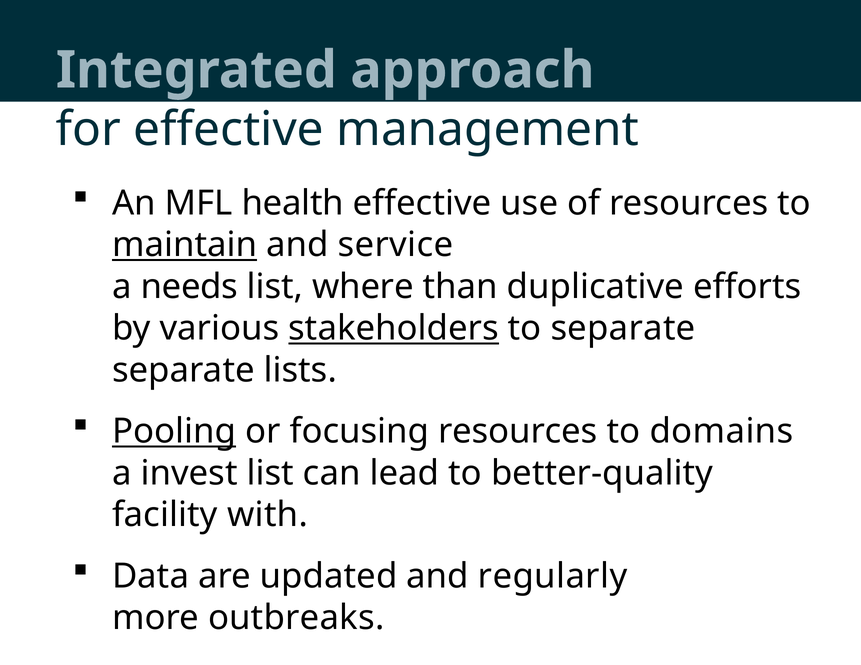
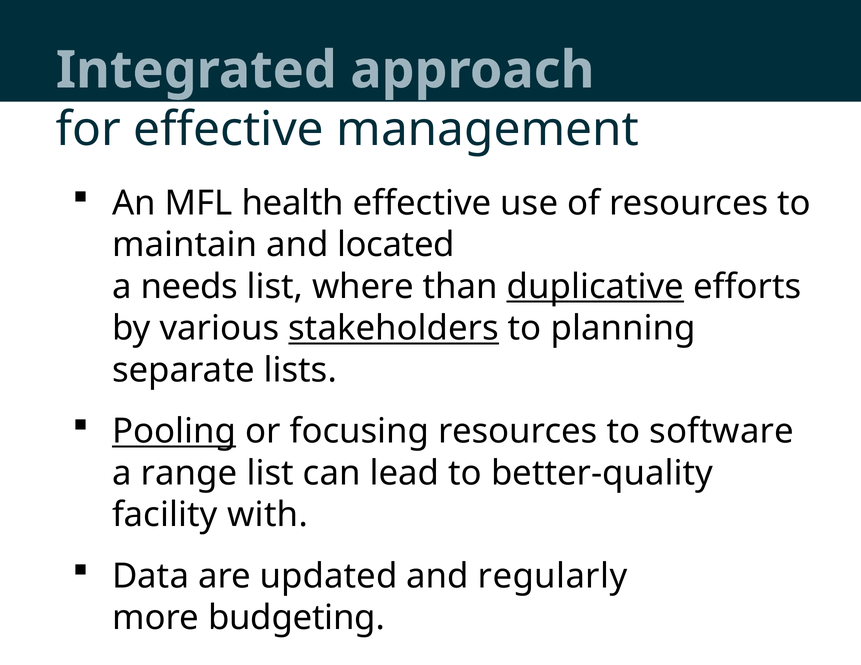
maintain underline: present -> none (185, 245)
service: service -> located (396, 245)
duplicative underline: none -> present (595, 287)
to separate: separate -> planning (623, 329)
domains: domains -> software (722, 432)
invest: invest -> range (189, 473)
outbreaks: outbreaks -> budgeting (296, 618)
